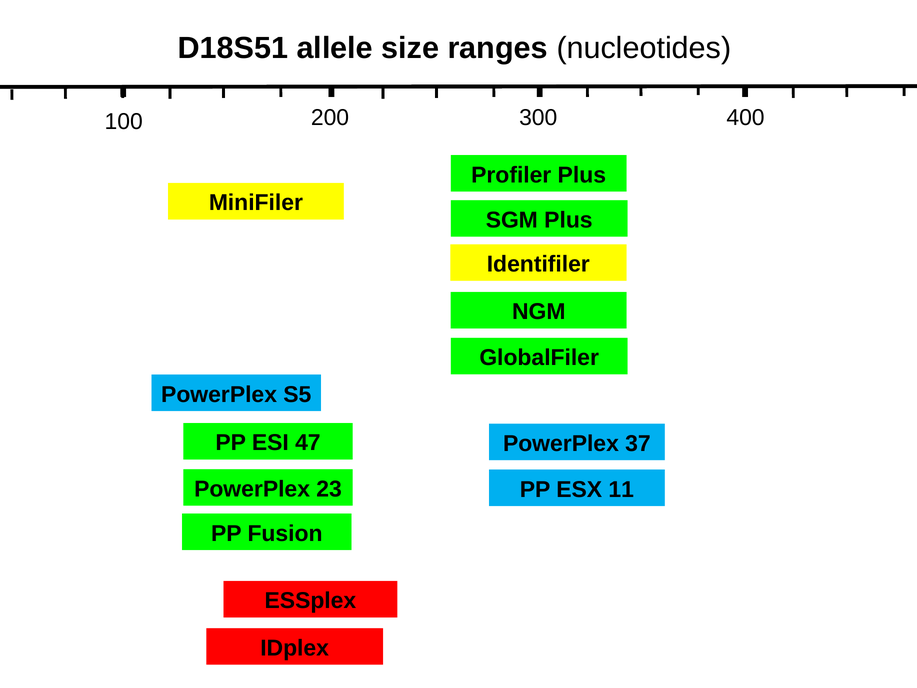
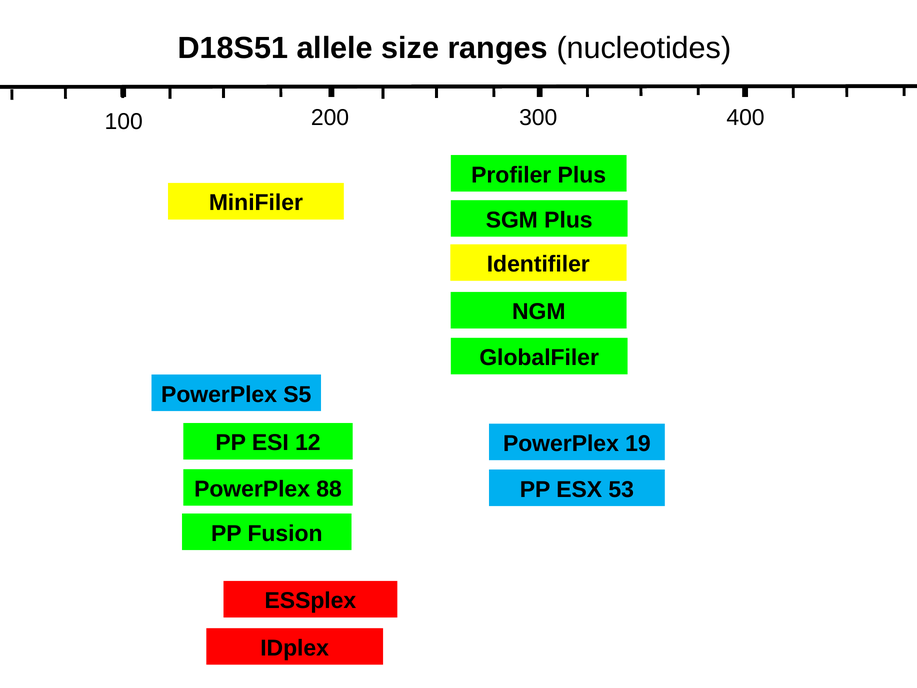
47: 47 -> 12 (308, 443)
37: 37 -> 19 (638, 443)
23: 23 -> 88 (329, 489)
11: 11 -> 53 (621, 489)
